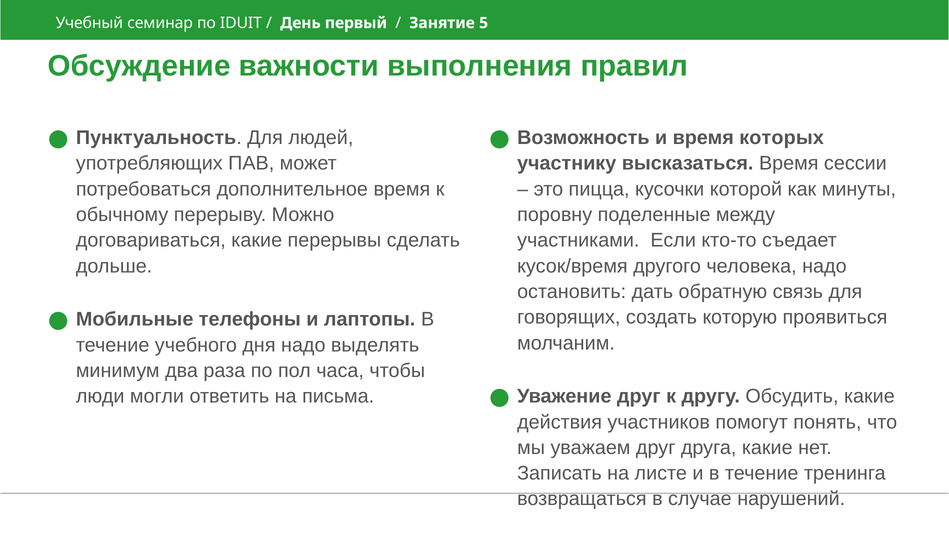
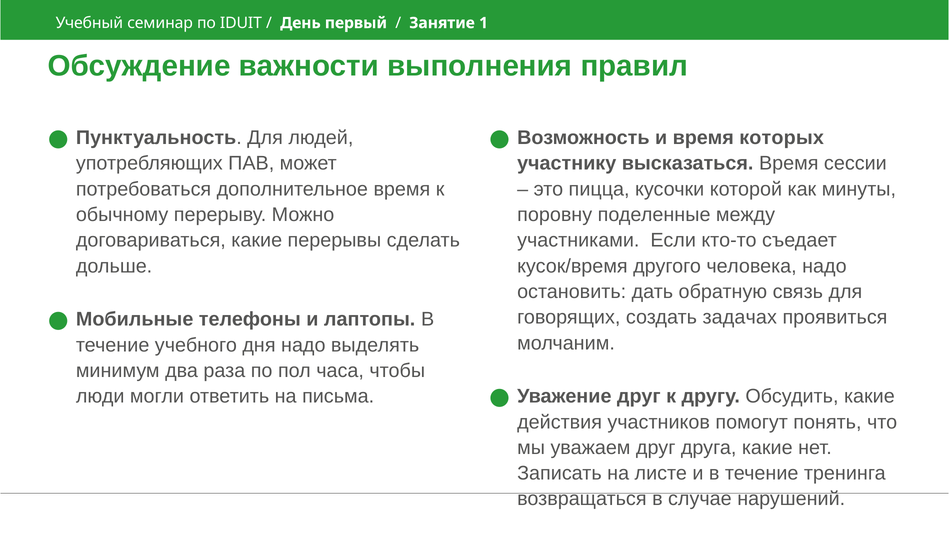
5: 5 -> 1 (484, 23)
которую: которую -> задачах (740, 318)
